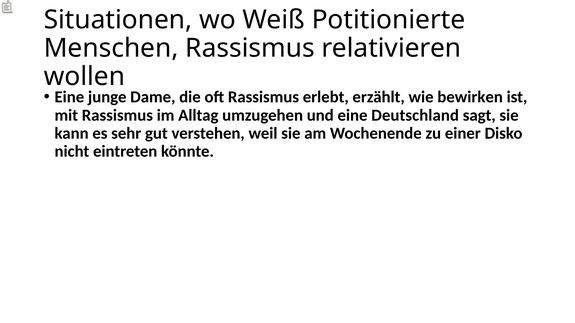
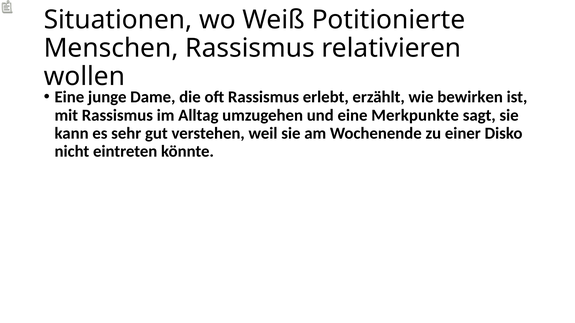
Deutschland: Deutschland -> Merkpunkte (415, 115)
